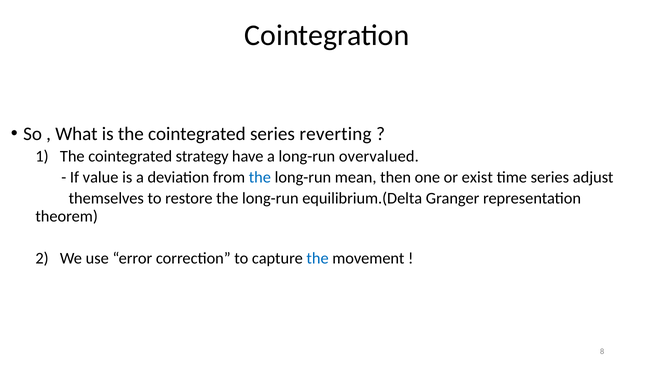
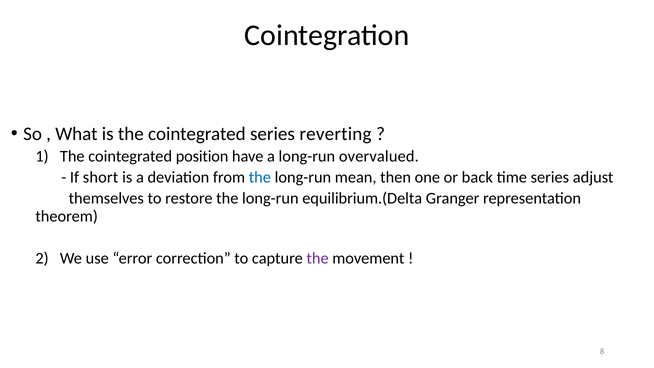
strategy: strategy -> position (202, 156)
value: value -> short (101, 177)
exist: exist -> back (477, 177)
the colour: blue -> purple (318, 258)
